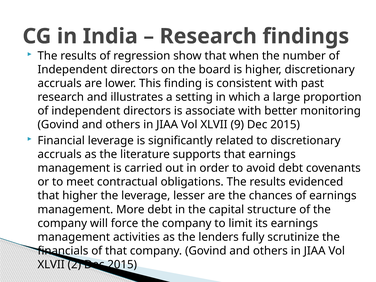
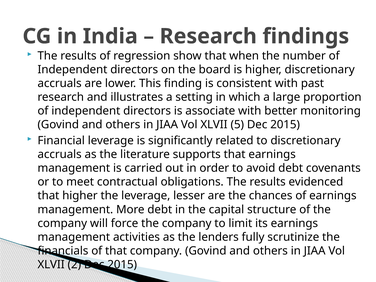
9: 9 -> 5 (237, 125)
